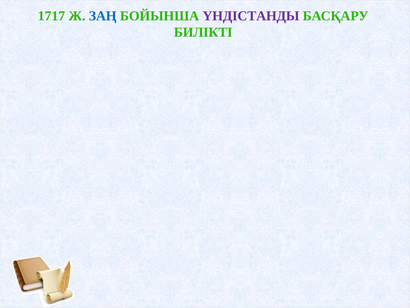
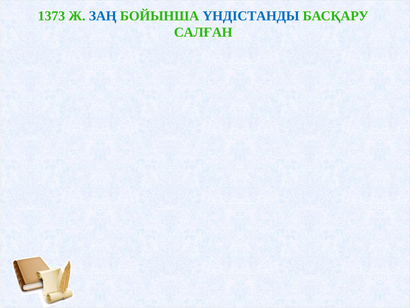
1717: 1717 -> 1373 (51, 16)
ҮНДІСТАНДЫ colour: purple -> blue (251, 16)
БИЛІКТІ: БИЛІКТІ -> САЛҒАН (203, 32)
